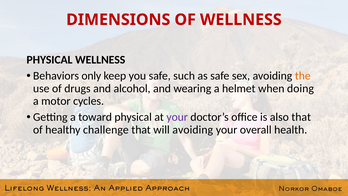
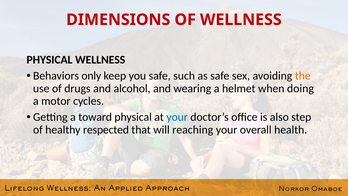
your colour: purple -> blue (177, 117)
also that: that -> step (301, 117)
challenge: challenge -> respected (106, 130)
will avoiding: avoiding -> reaching (193, 130)
